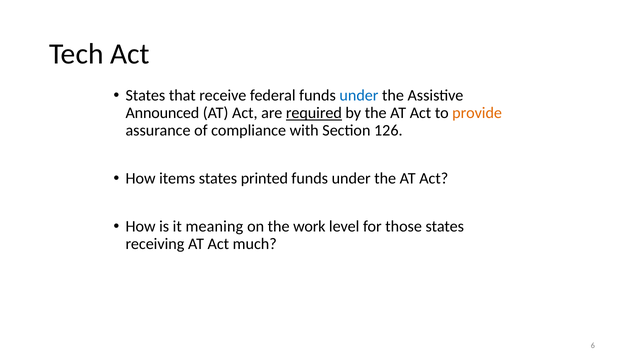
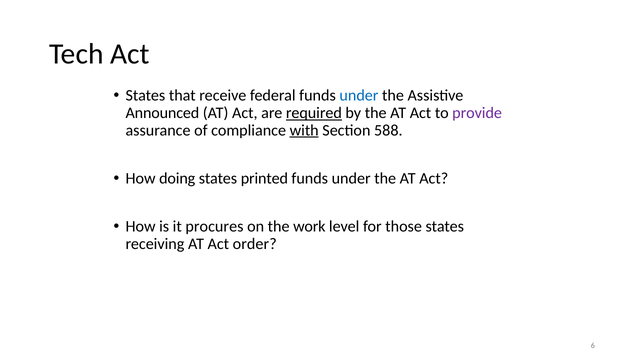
provide colour: orange -> purple (477, 113)
with underline: none -> present (304, 130)
126: 126 -> 588 (388, 130)
items: items -> doing (177, 178)
meaning: meaning -> procures (214, 227)
much: much -> order (255, 244)
